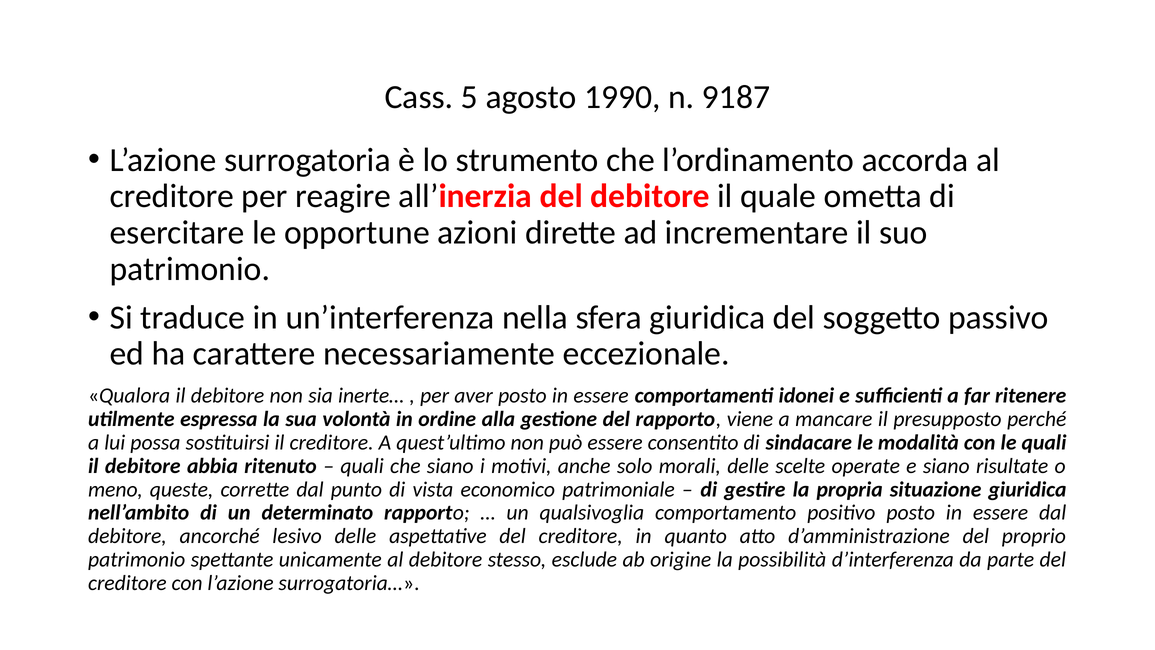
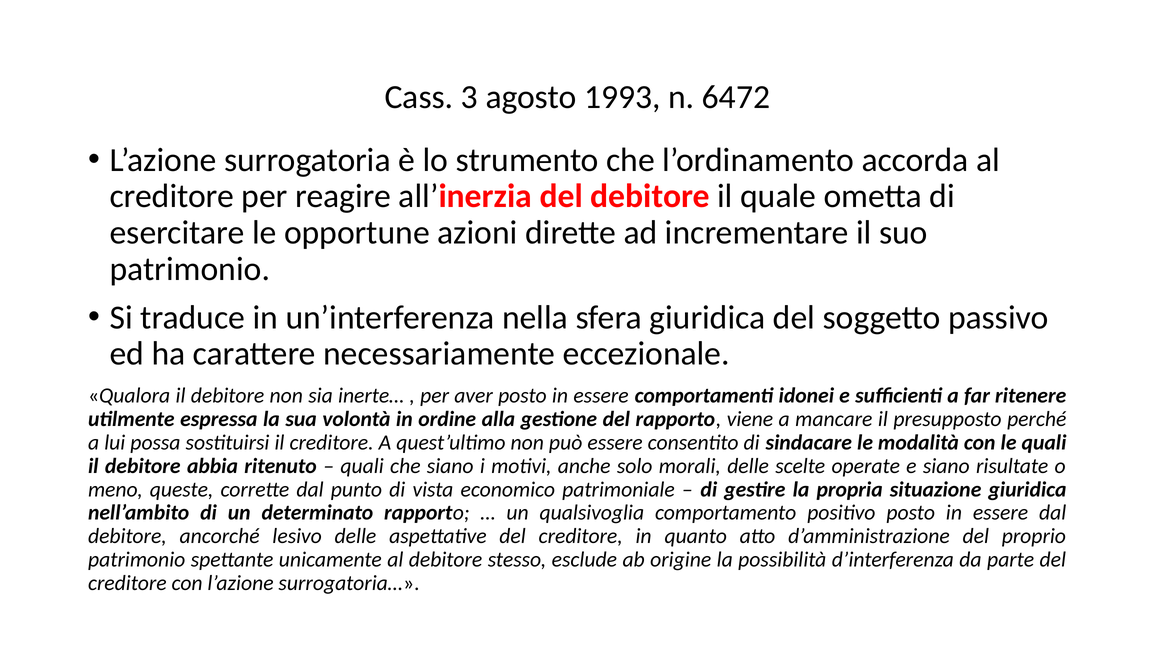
5: 5 -> 3 (469, 97)
1990: 1990 -> 1993 (622, 97)
9187: 9187 -> 6472 (736, 97)
